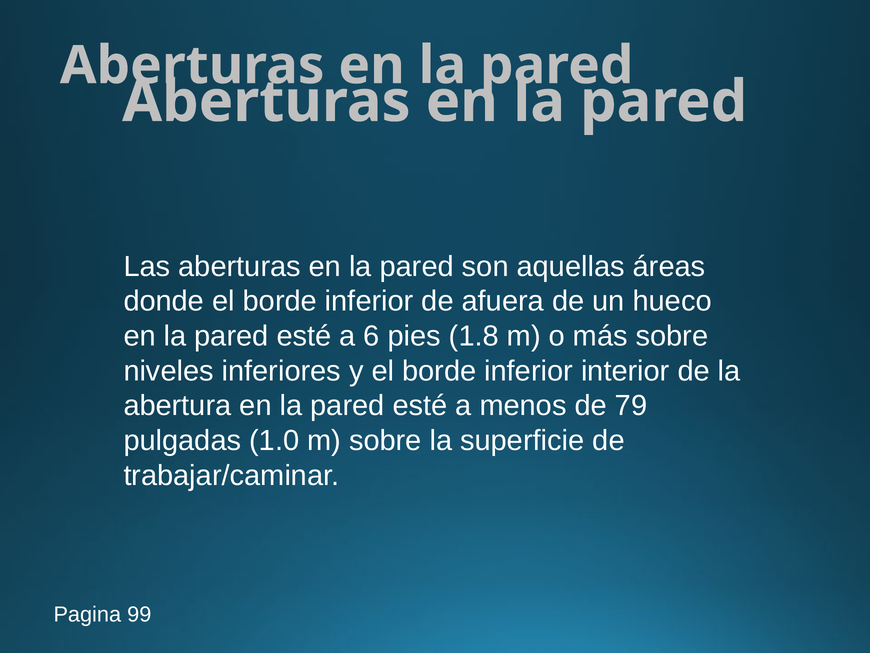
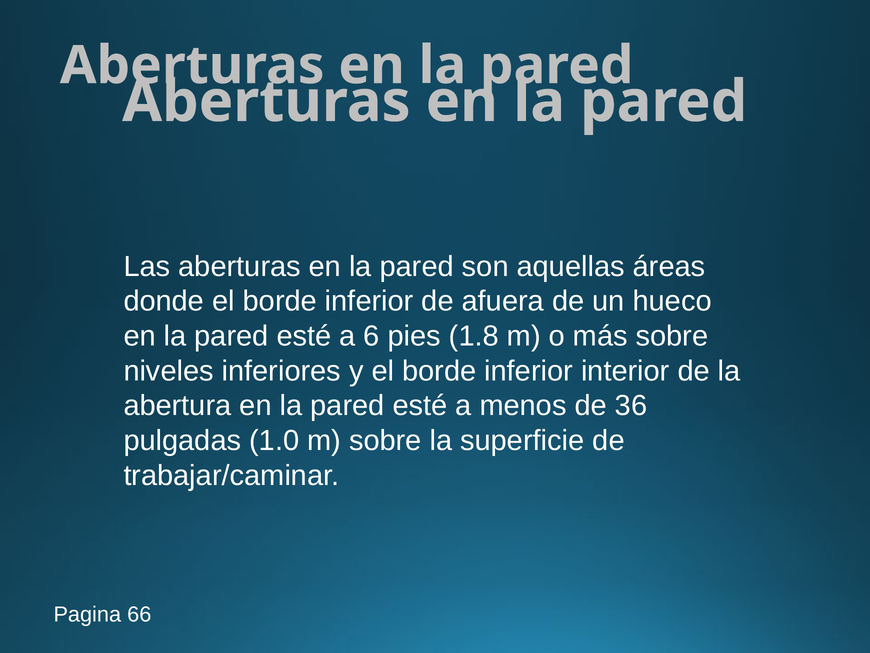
79: 79 -> 36 (631, 406)
99: 99 -> 66 (139, 614)
